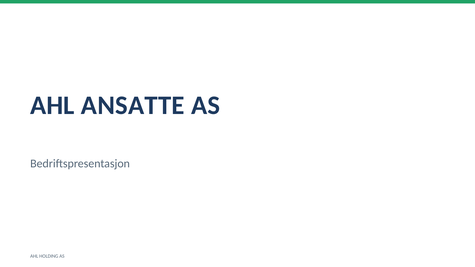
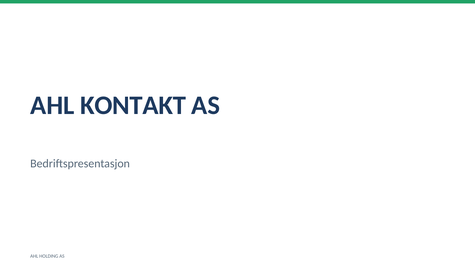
ANSATTE: ANSATTE -> KONTAKT (133, 105)
